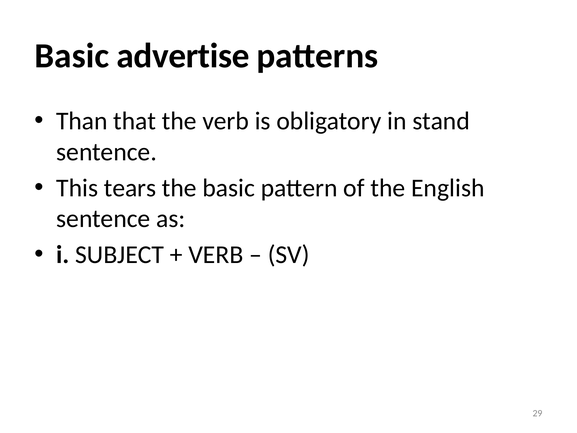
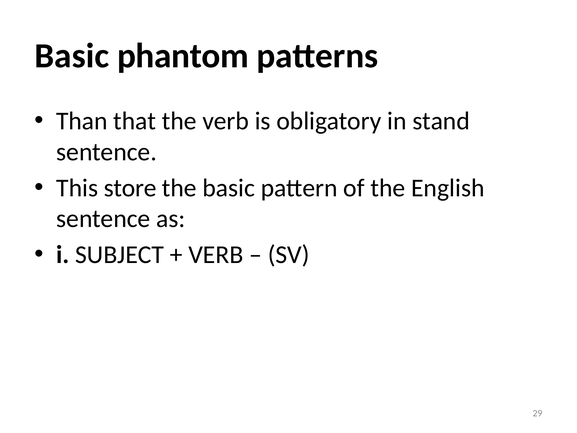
advertise: advertise -> phantom (183, 56)
tears: tears -> store (130, 188)
